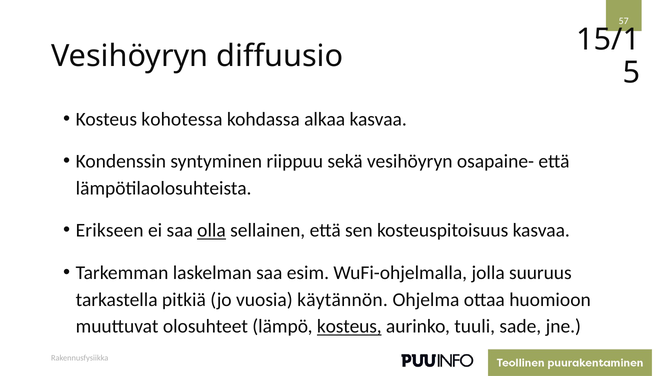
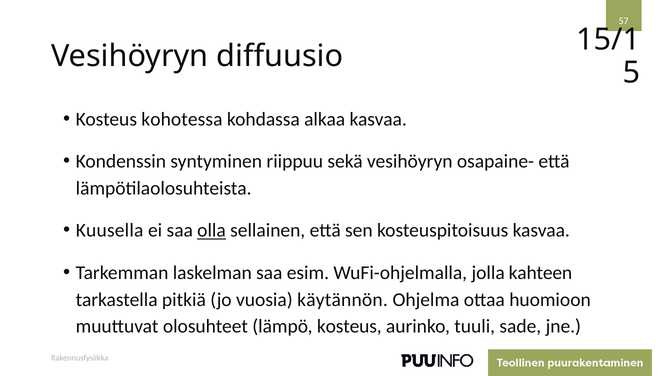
Erikseen: Erikseen -> Kuusella (110, 231)
suuruus: suuruus -> kahteen (540, 273)
kosteus underline: present -> none (349, 327)
